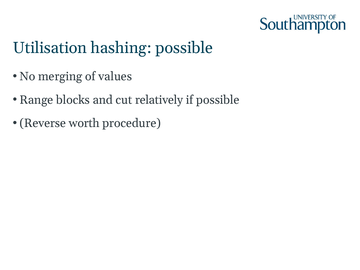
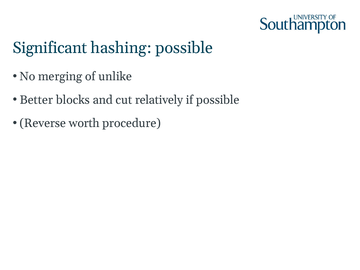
Utilisation: Utilisation -> Significant (50, 48)
values: values -> unlike (115, 76)
Range: Range -> Better (36, 100)
